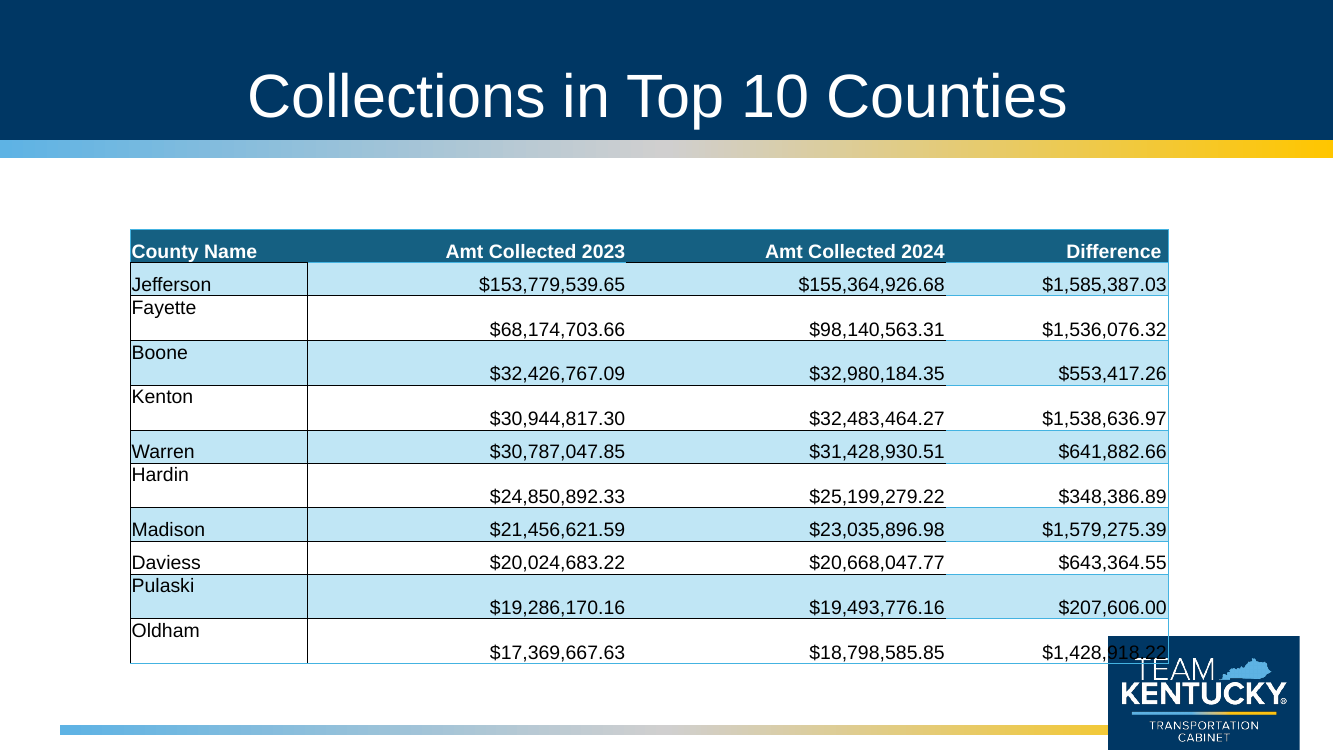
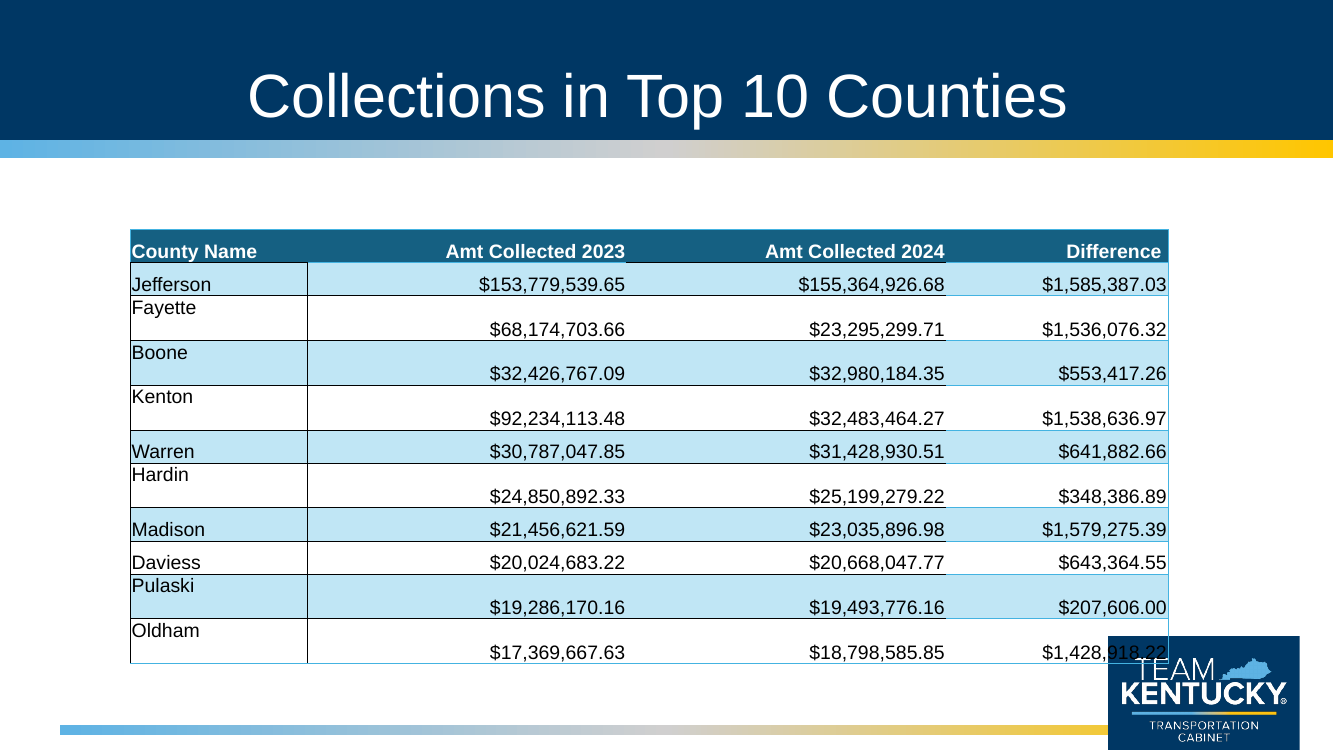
$98,140,563.31: $98,140,563.31 -> $23,295,299.71 (877, 330)
$30,944,817.30: $30,944,817.30 -> $92,234,113.48 (558, 419)
